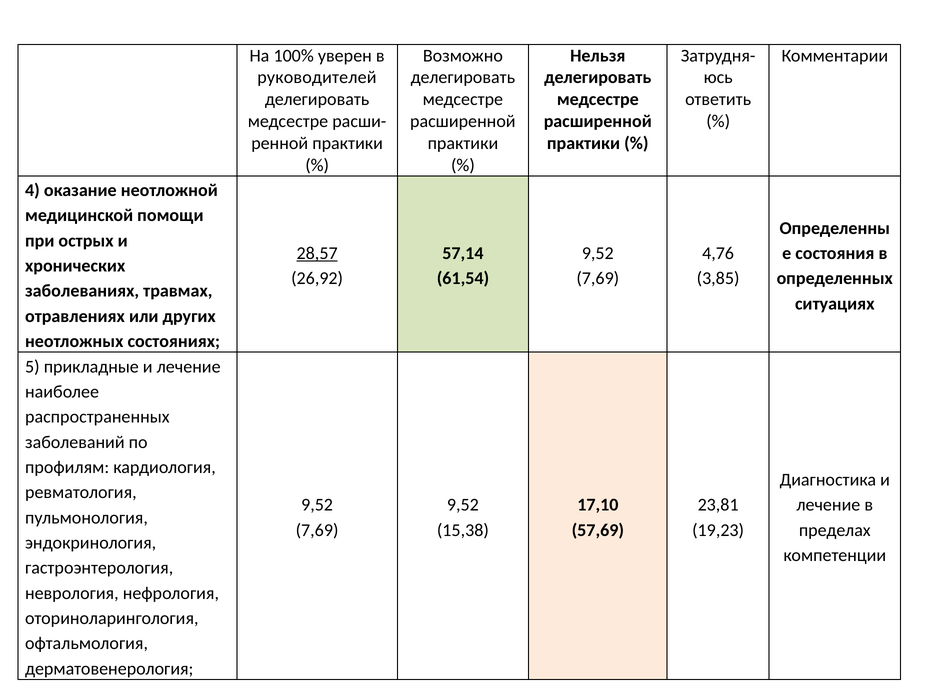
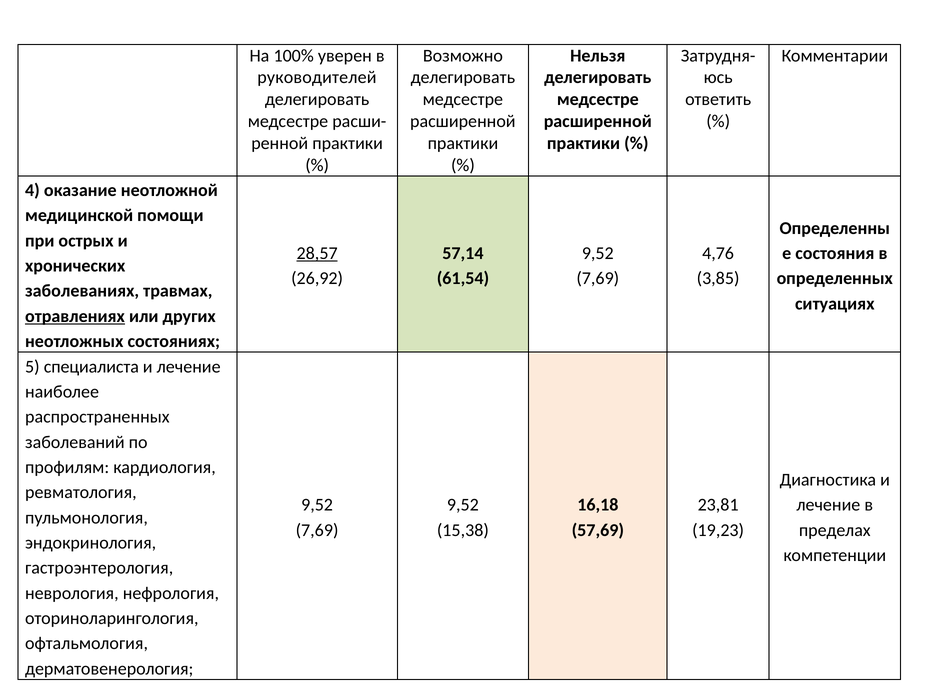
отравлениях underline: none -> present (75, 316)
прикладные: прикладные -> специалиста (91, 367)
17,10: 17,10 -> 16,18 (598, 505)
